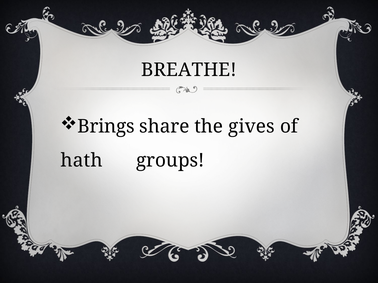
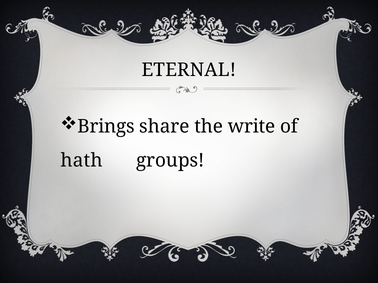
BREATHE: BREATHE -> ETERNAL (189, 70)
gives: gives -> write (252, 127)
